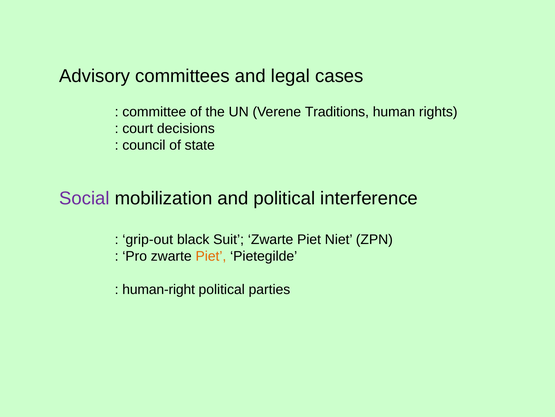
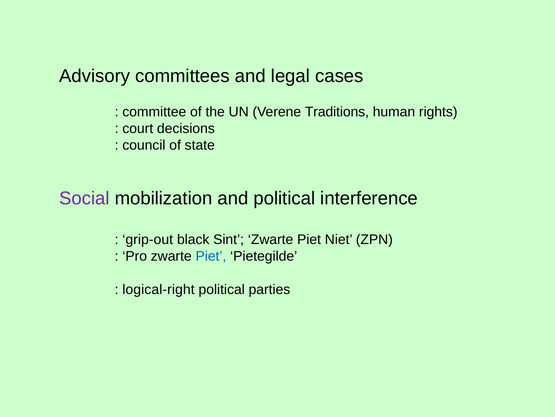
Suit: Suit -> Sint (229, 239)
Piet colour: orange -> blue (211, 256)
human-right: human-right -> logical-right (159, 289)
